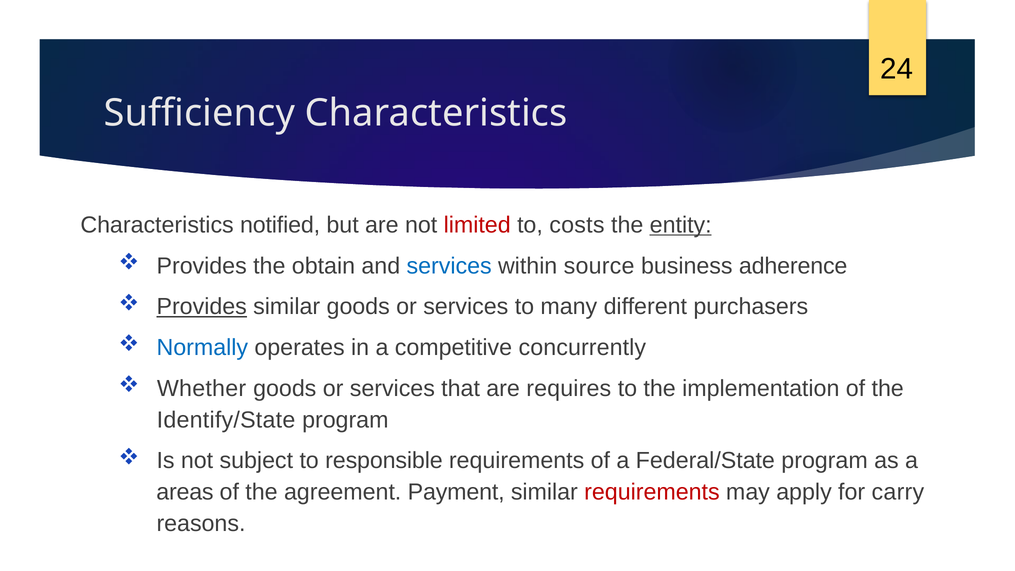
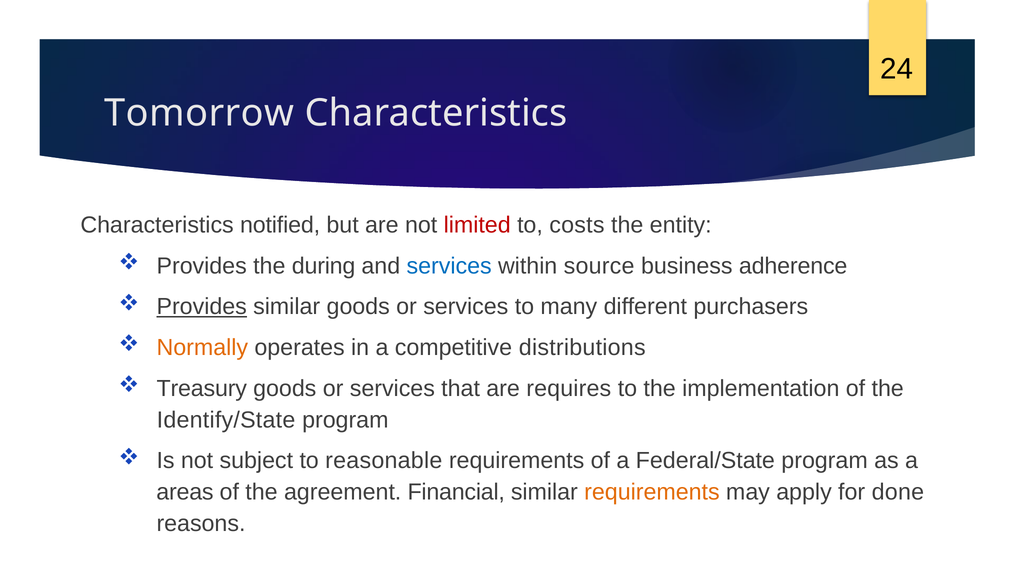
Sufficiency: Sufficiency -> Tomorrow (199, 113)
entity underline: present -> none (681, 225)
obtain: obtain -> during (324, 266)
Normally colour: blue -> orange (202, 348)
concurrently: concurrently -> distributions (582, 348)
Whether: Whether -> Treasury (202, 388)
responsible: responsible -> reasonable (384, 461)
Payment: Payment -> Financial (456, 492)
requirements colour: red -> orange (652, 492)
carry: carry -> done (898, 492)
